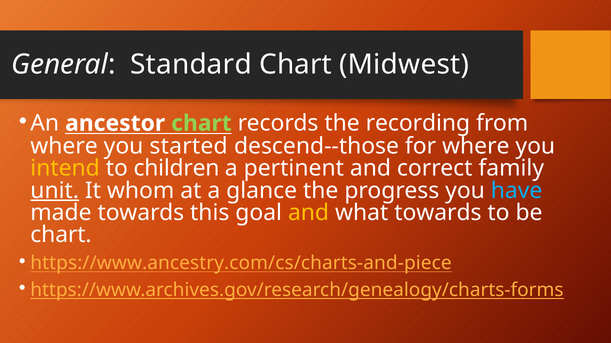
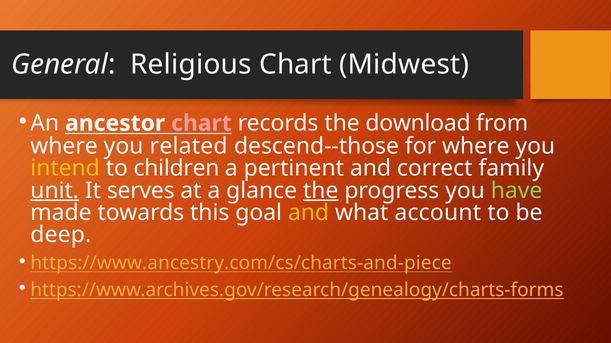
Standard: Standard -> Religious (191, 65)
chart colour: light green -> pink (201, 123)
recording: recording -> download (418, 123)
started: started -> related (189, 146)
whom: whom -> serves (141, 191)
the underline: none -> present (321, 191)
have colour: light blue -> light green (517, 191)
what towards: towards -> account (438, 213)
chart: chart -> deep (61, 235)
